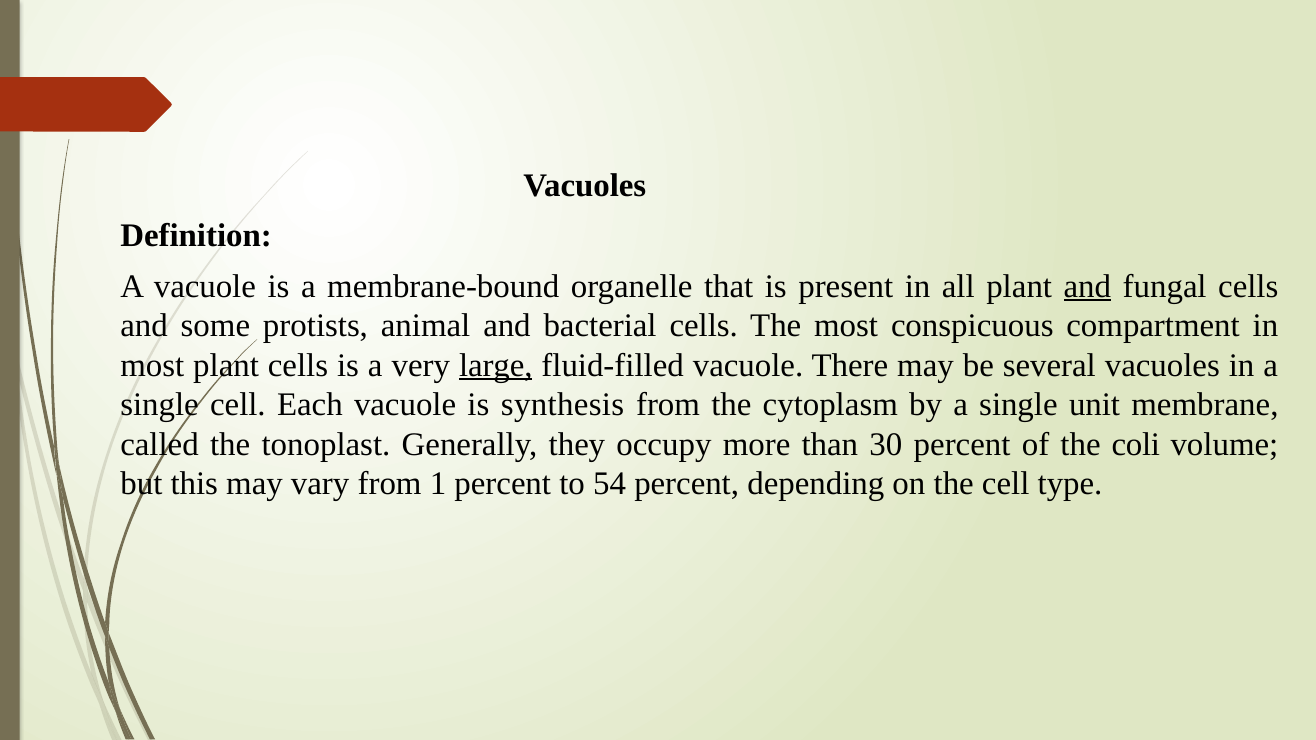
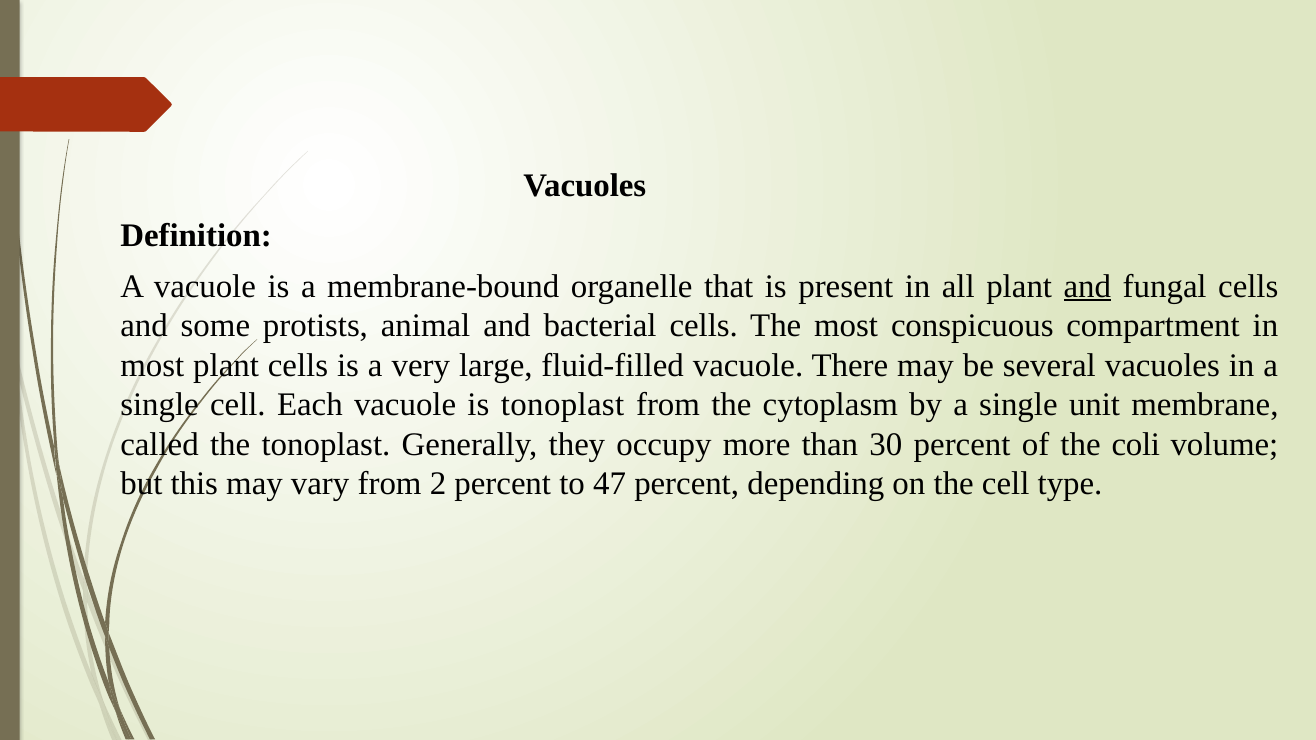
large underline: present -> none (496, 365)
is synthesis: synthesis -> tonoplast (563, 405)
1: 1 -> 2 (438, 484)
54: 54 -> 47 (610, 484)
